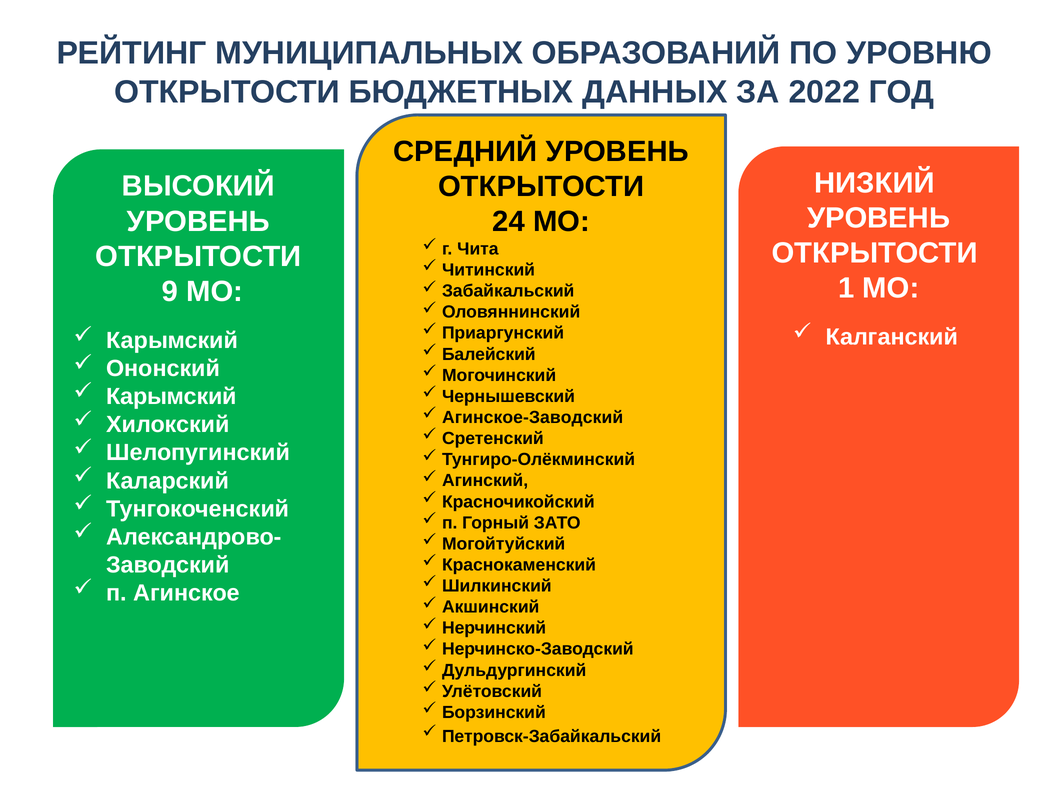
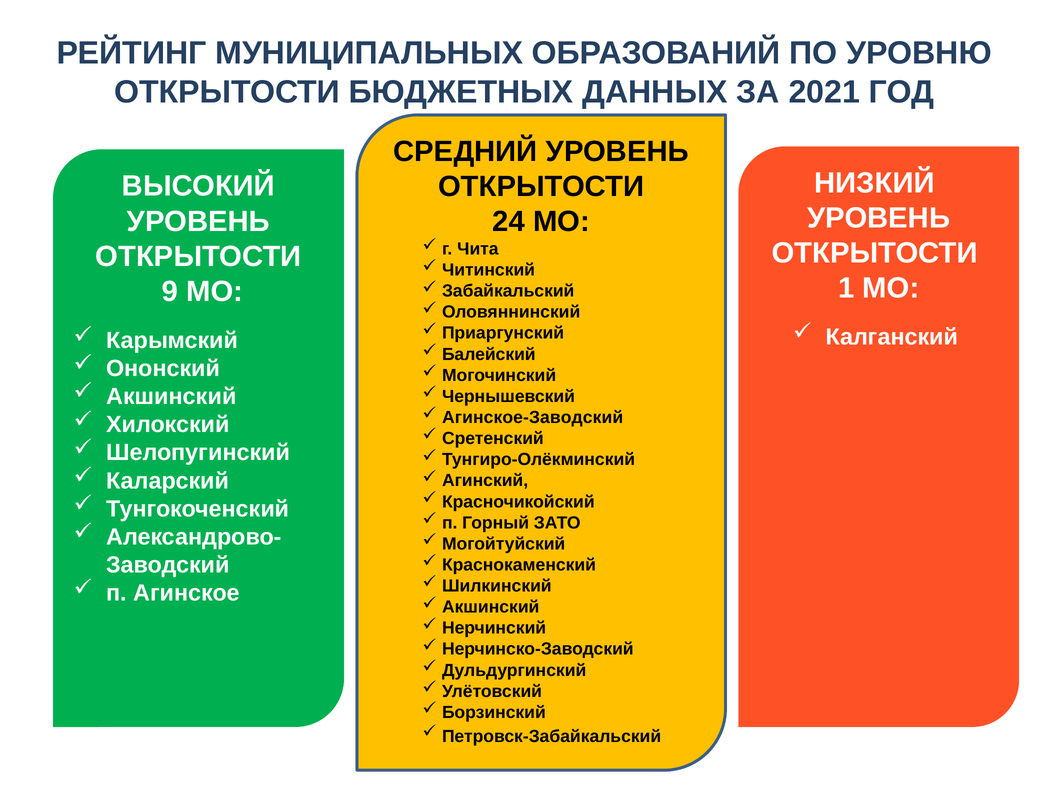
2022: 2022 -> 2021 (824, 92)
Карымский: Карымский -> Акшинский (171, 396)
